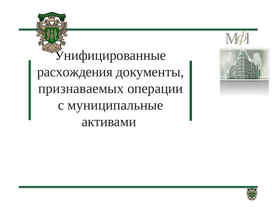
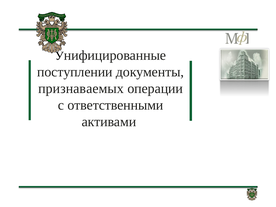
расхождения: расхождения -> поступлении (75, 72)
муниципальные: муниципальные -> ответственными (115, 105)
